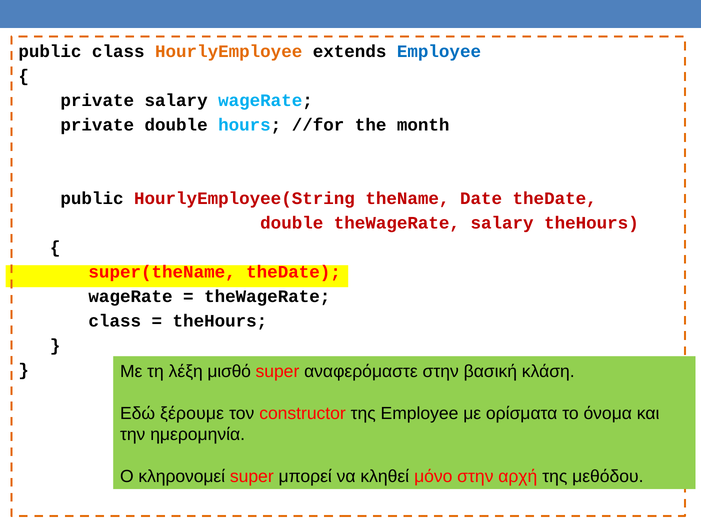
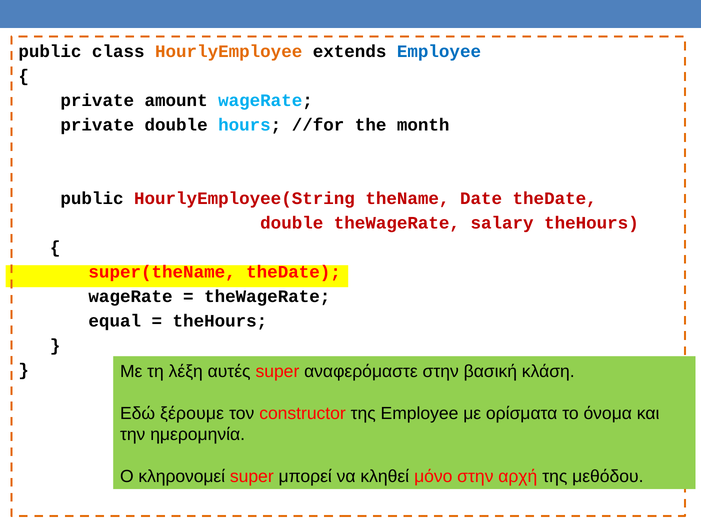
private salary: salary -> amount (176, 101)
class: class -> equal (115, 322)
μισθό: μισθό -> αυτές (229, 372)
